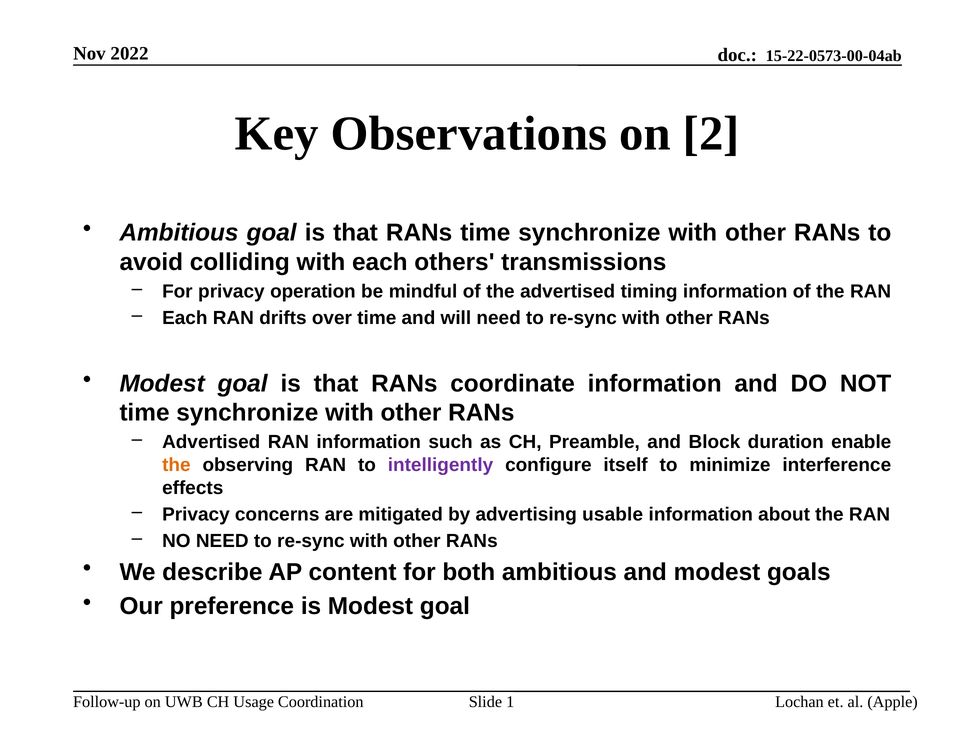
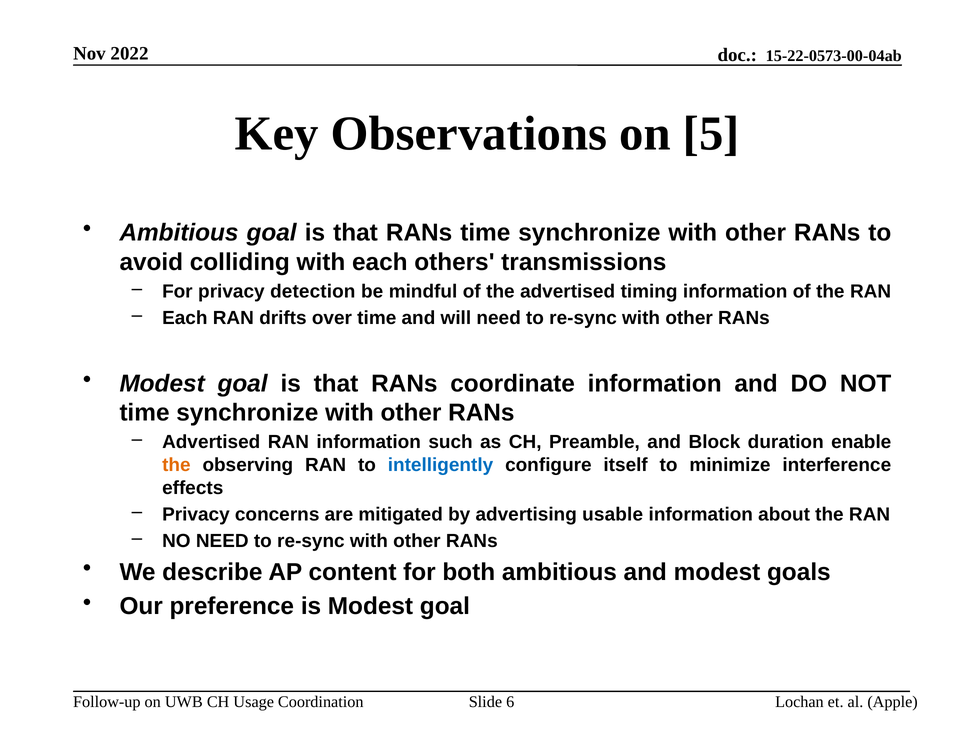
2: 2 -> 5 (711, 133)
operation: operation -> detection (313, 291)
intelligently colour: purple -> blue (441, 465)
1: 1 -> 6 (510, 701)
